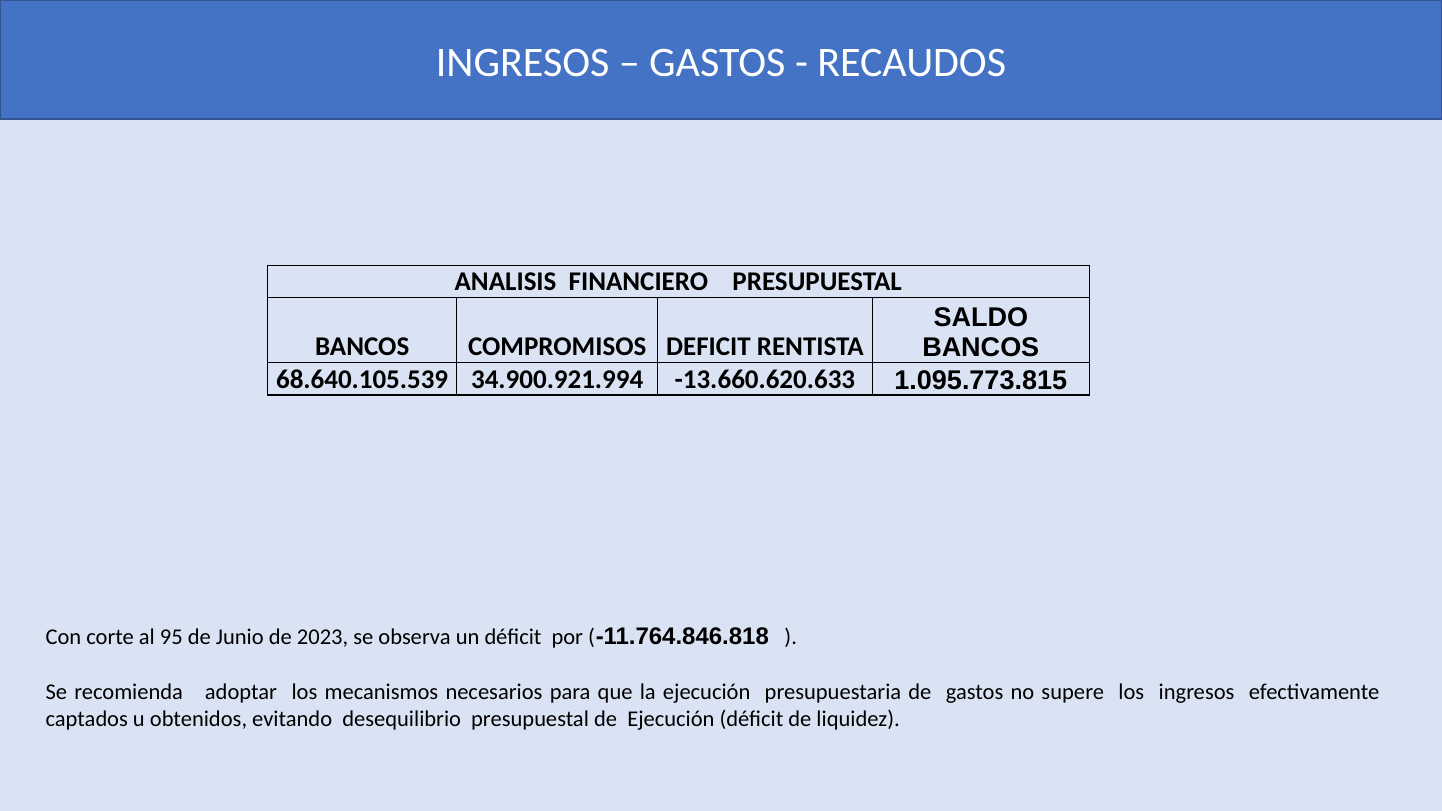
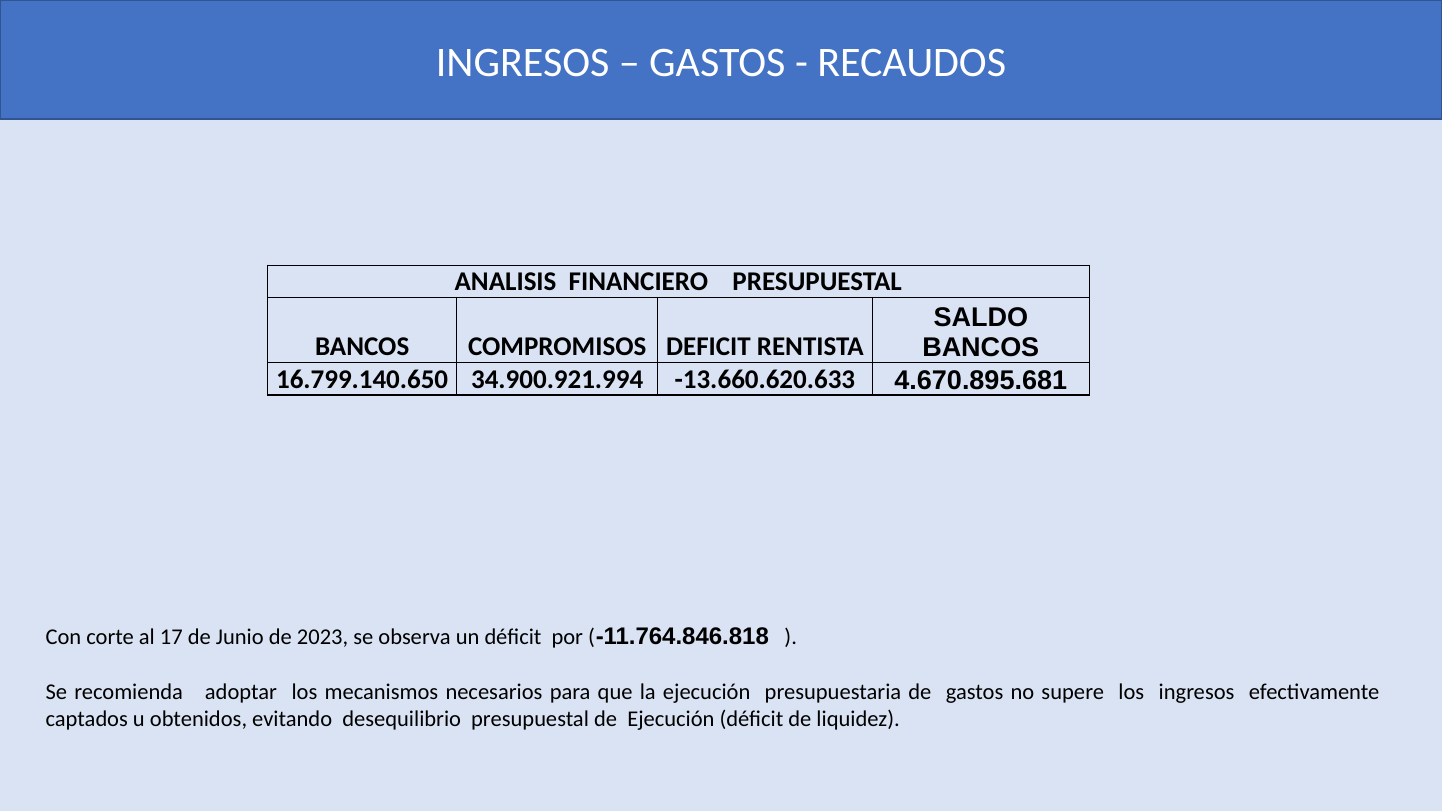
68.640.105.539: 68.640.105.539 -> 16.799.140.650 (362, 379)
1.095.773.815: 1.095.773.815 -> 4.670.895.681 (981, 380)
95: 95 -> 17 (171, 637)
